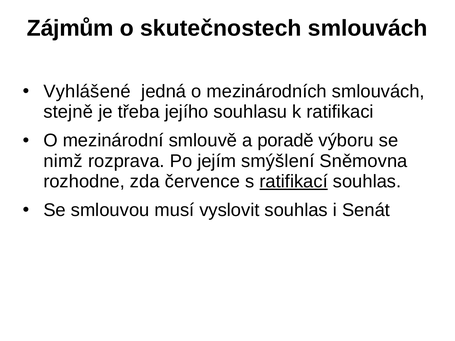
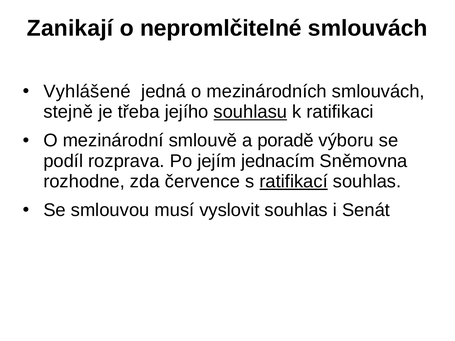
Zájmům: Zájmům -> Zanikají (70, 28)
skutečnostech: skutečnostech -> nepromlčitelné (221, 28)
souhlasu underline: none -> present (250, 112)
nimž: nimž -> podíl (63, 161)
smýšlení: smýšlení -> jednacím (278, 161)
